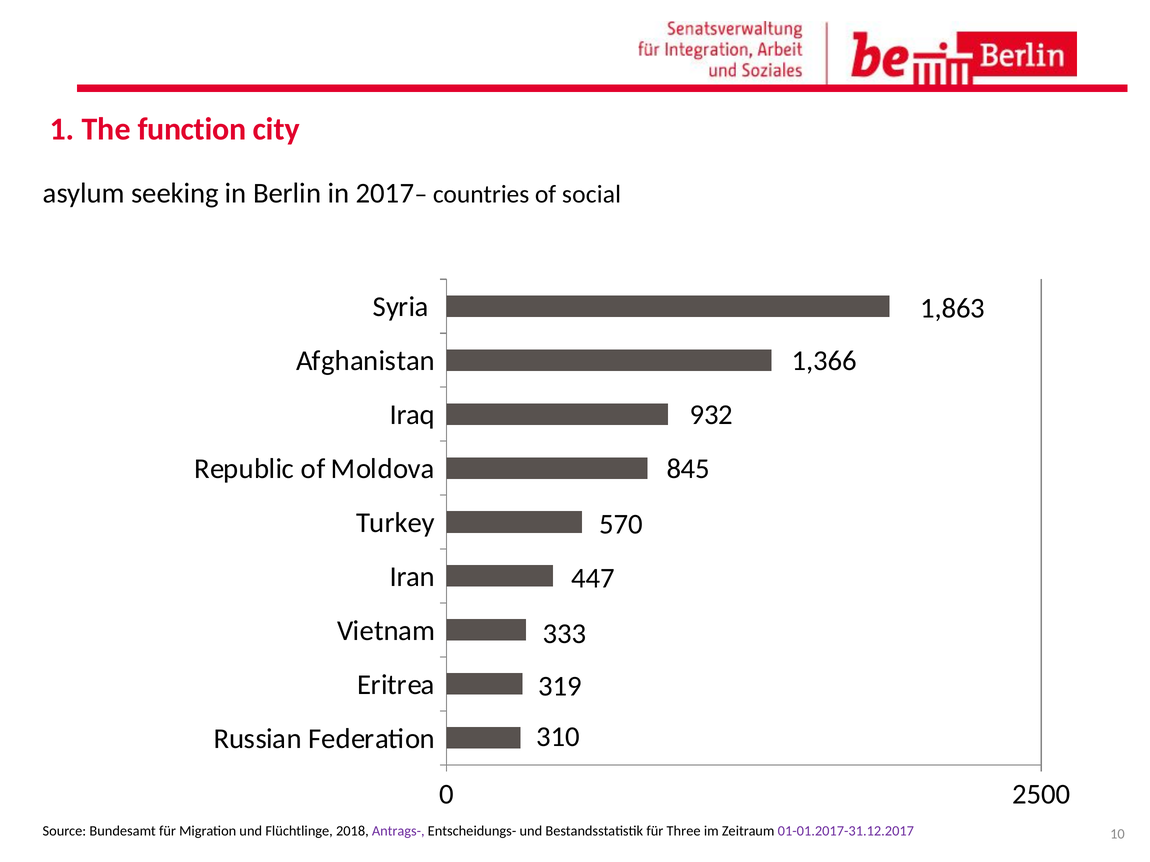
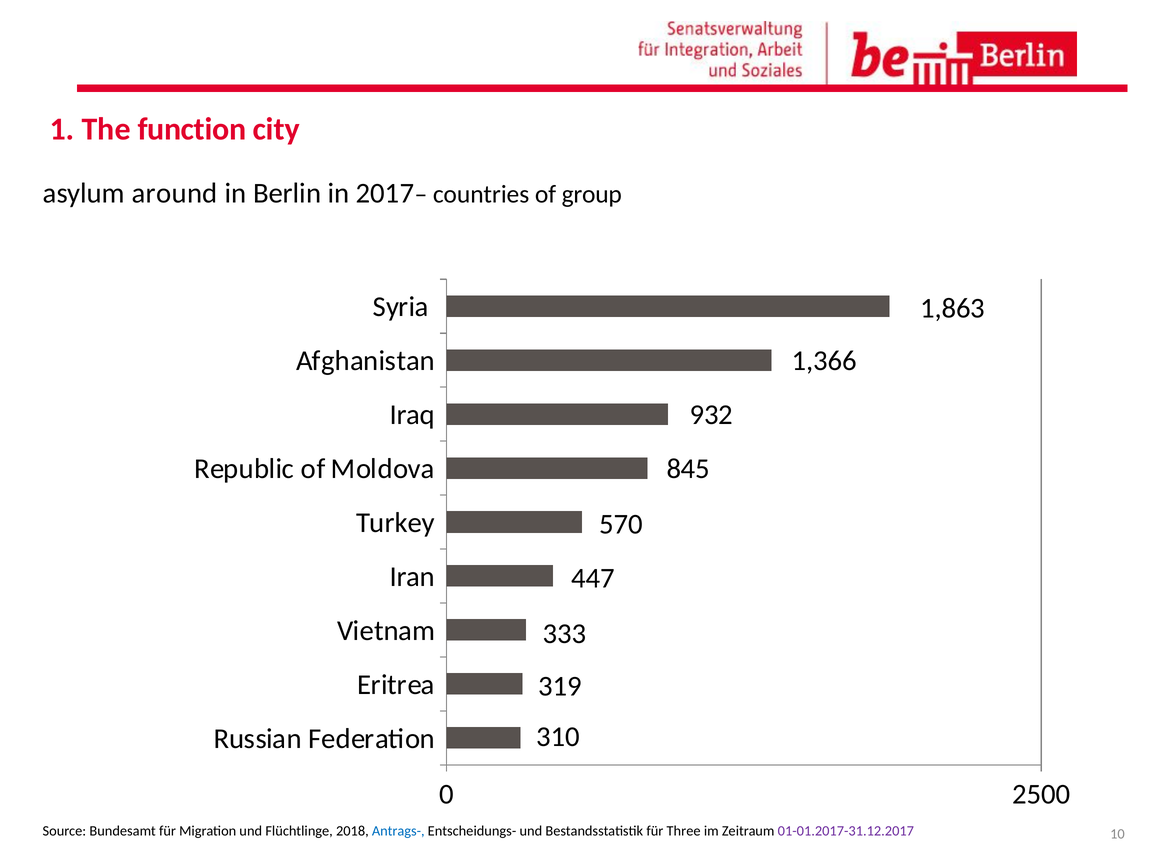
seeking: seeking -> around (175, 193)
social: social -> group (592, 195)
Antrags- colour: purple -> blue (398, 831)
